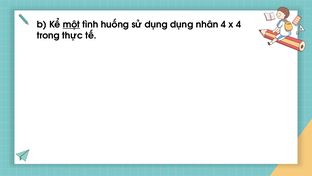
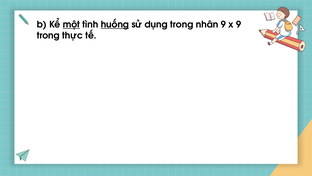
huống underline: none -> present (115, 25)
dụng dụng: dụng -> trong (182, 25)
nhân 4: 4 -> 9 (223, 25)
x 4: 4 -> 9 (239, 25)
